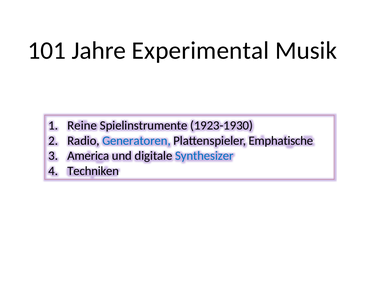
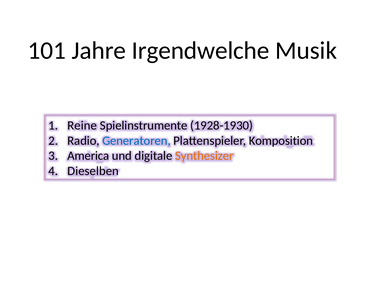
Experimental: Experimental -> Irgendwelche (201, 50)
1923-1930: 1923-1930 -> 1928-1930 (222, 126)
Emphatische: Emphatische -> Komposition (281, 141)
Synthesizer colour: blue -> orange (204, 156)
Techniken: Techniken -> Dieselben (93, 171)
